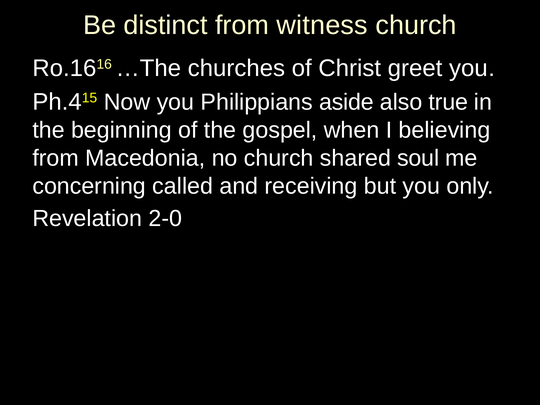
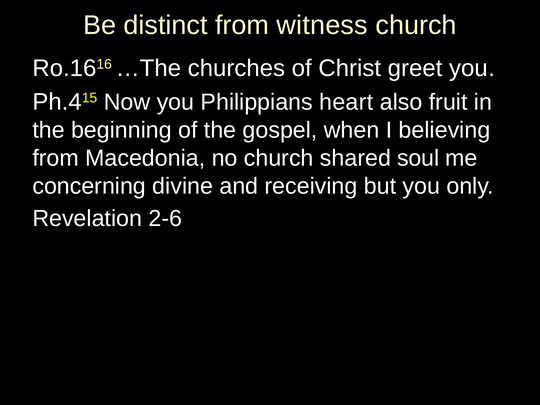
aside: aside -> heart (346, 102)
true: true -> fruit (448, 102)
called: called -> divine (183, 186)
2-0: 2-0 -> 2-6 (165, 219)
